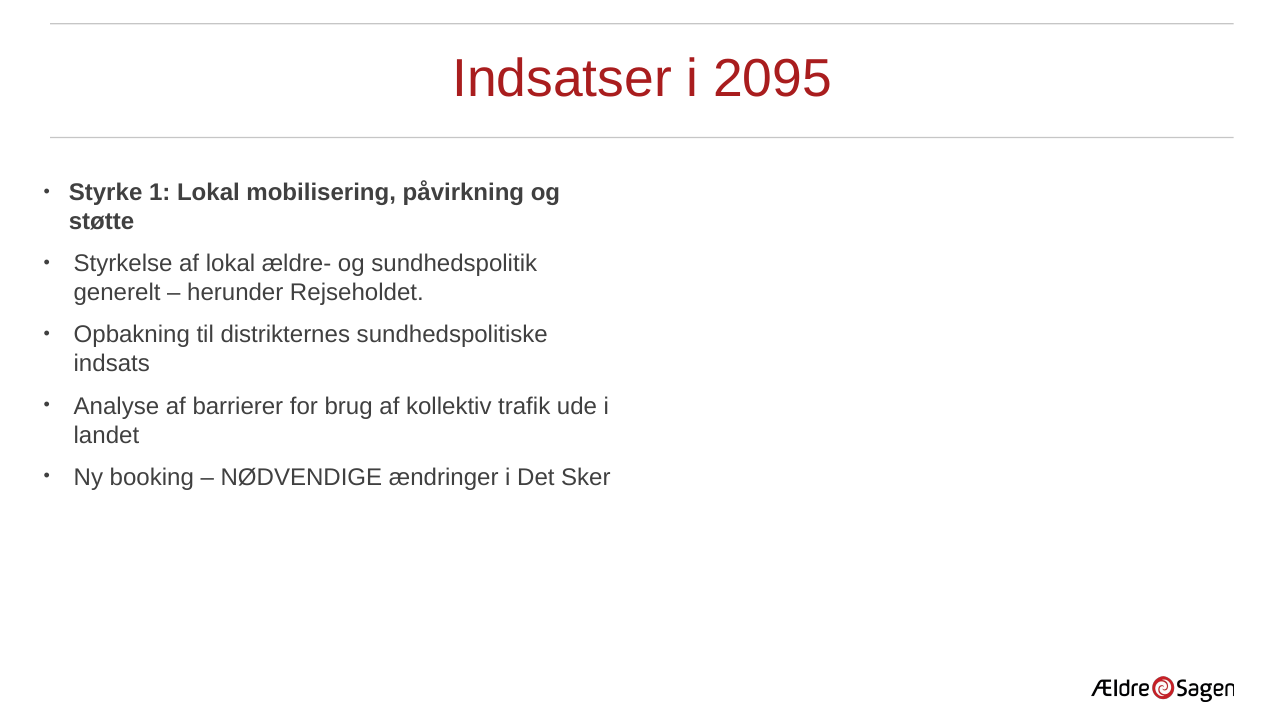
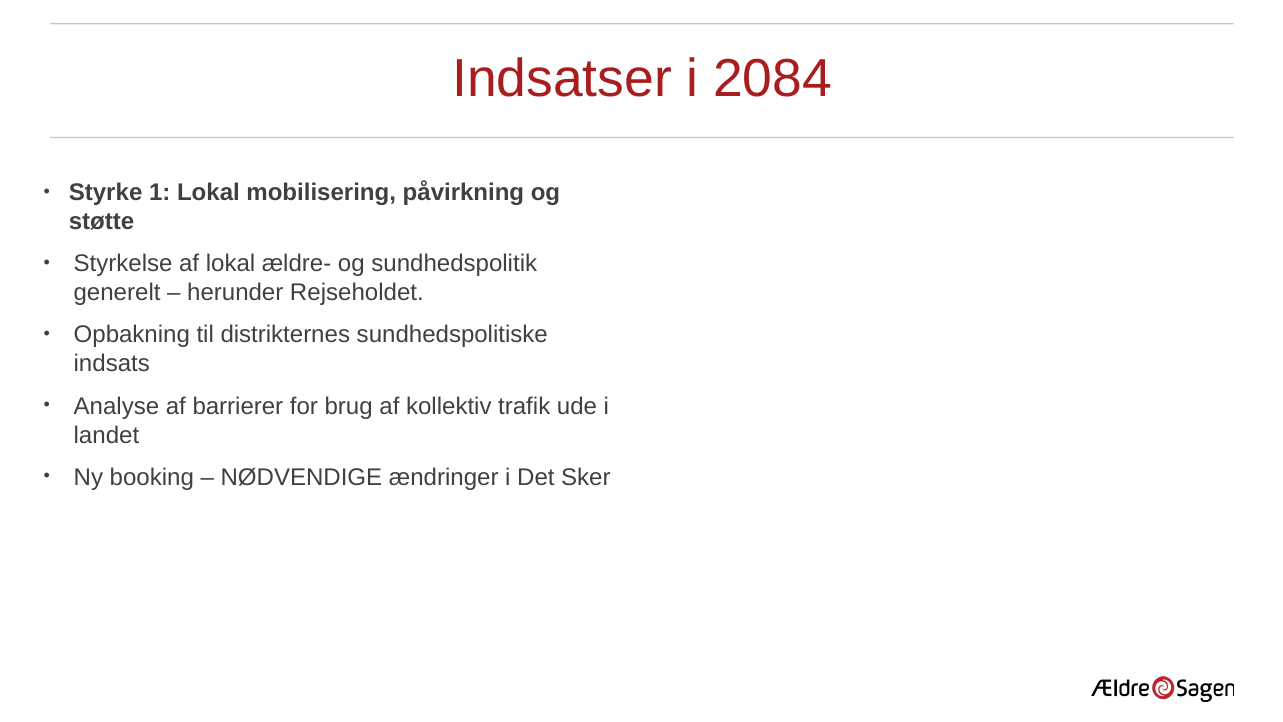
2095: 2095 -> 2084 (773, 79)
